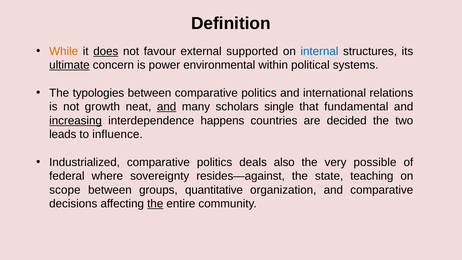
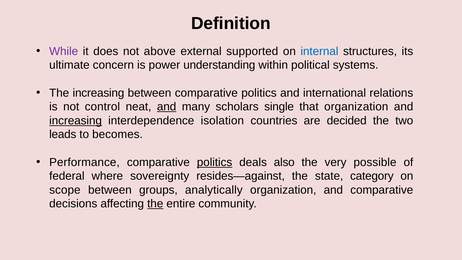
While colour: orange -> purple (64, 51)
does underline: present -> none (106, 51)
favour: favour -> above (160, 51)
ultimate underline: present -> none (69, 65)
environmental: environmental -> understanding (219, 65)
The typologies: typologies -> increasing (98, 93)
growth: growth -> control (102, 107)
that fundamental: fundamental -> organization (356, 107)
happens: happens -> isolation (222, 121)
influence: influence -> becomes (118, 134)
Industrialized: Industrialized -> Performance (84, 162)
politics underline: none -> present (215, 162)
teaching: teaching -> category (372, 176)
quantitative: quantitative -> analytically (214, 190)
